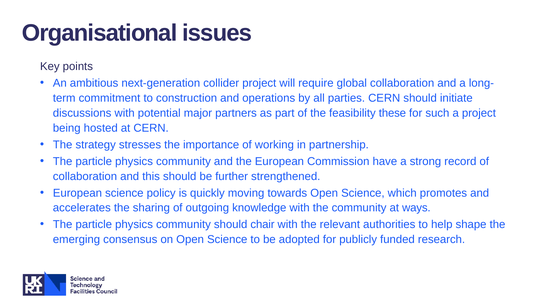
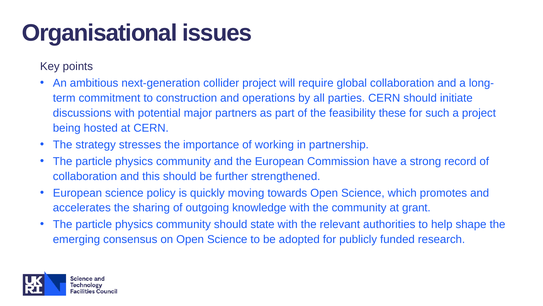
ways: ways -> grant (416, 208)
chair: chair -> state (263, 224)
